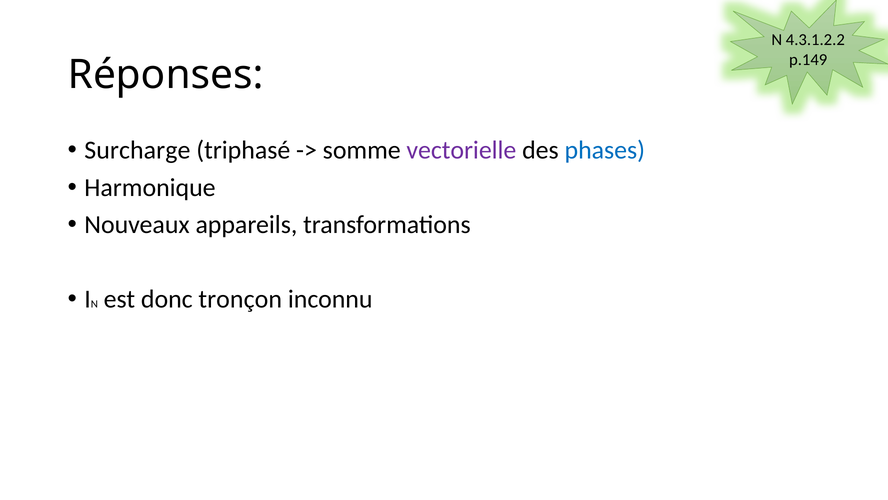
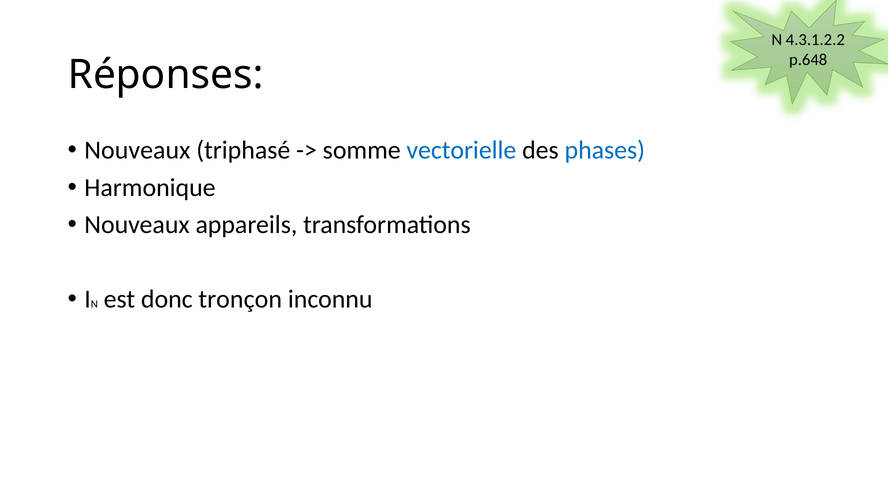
p.149: p.149 -> p.648 (808, 60)
Surcharge: Surcharge -> Nouveaux (137, 150)
vectorielle colour: purple -> blue (461, 150)
